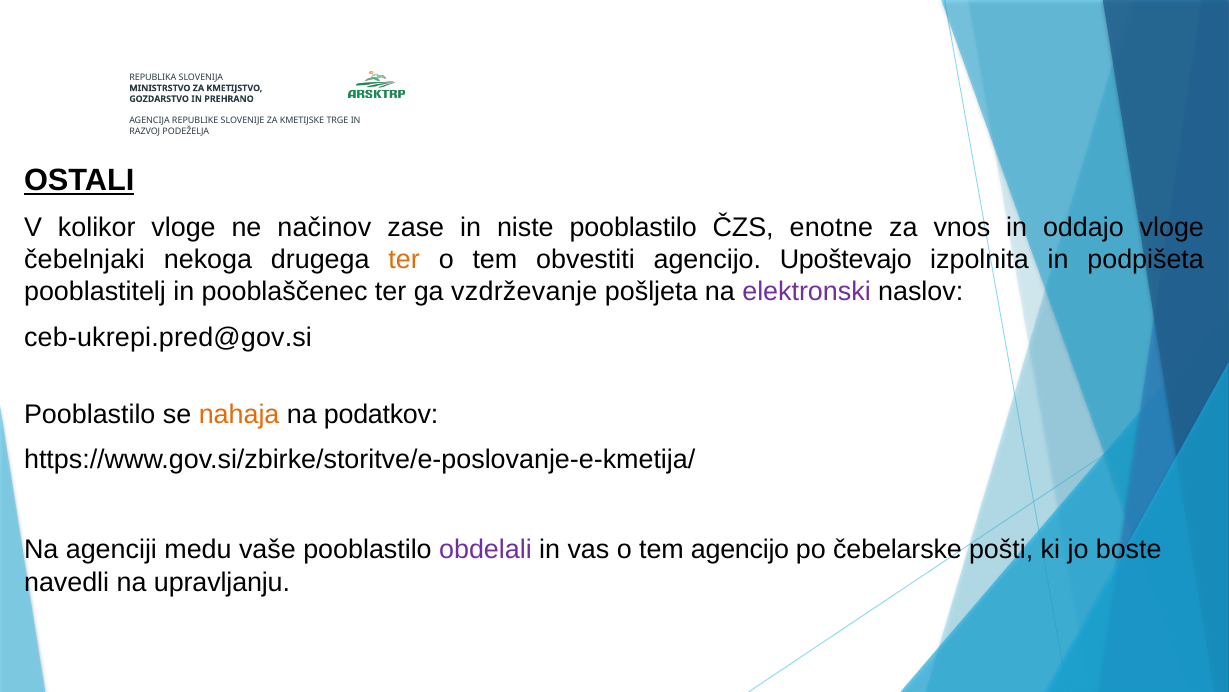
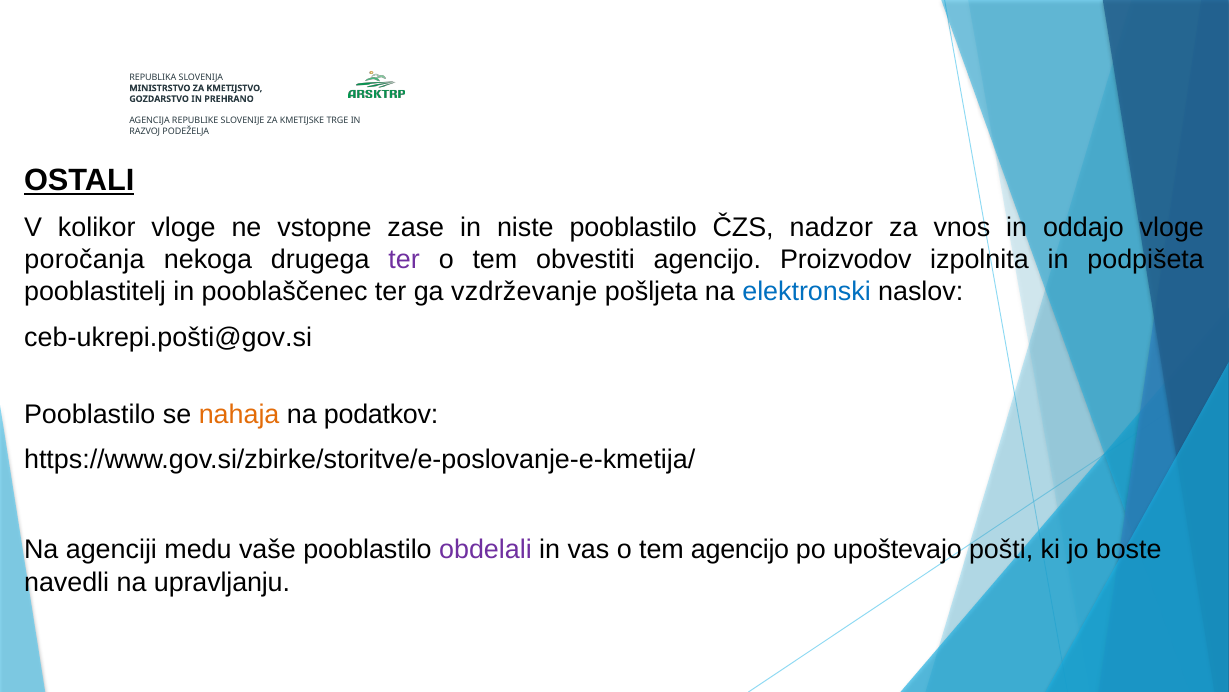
načinov: načinov -> vstopne (324, 227)
enotne: enotne -> nadzor (831, 227)
čebelnjaki: čebelnjaki -> poročanja (84, 260)
ter colour: orange -> purple (404, 260)
Upoštevajo: Upoštevajo -> Proizvodov (846, 260)
elektronski colour: purple -> blue (807, 292)
ceb-ukrepi.pred@gov.si: ceb-ukrepi.pred@gov.si -> ceb-ukrepi.pošti@gov.si (168, 337)
čebelarske: čebelarske -> upoštevajo (897, 549)
